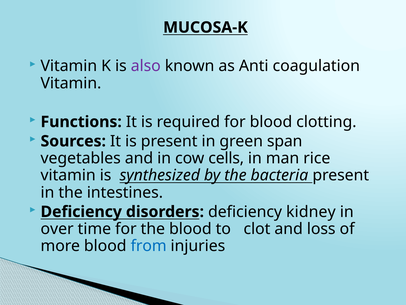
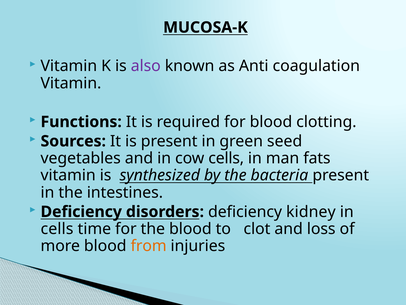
span: span -> seed (285, 141)
rice: rice -> fats (317, 158)
over: over -> cells (57, 229)
from colour: blue -> orange (149, 246)
